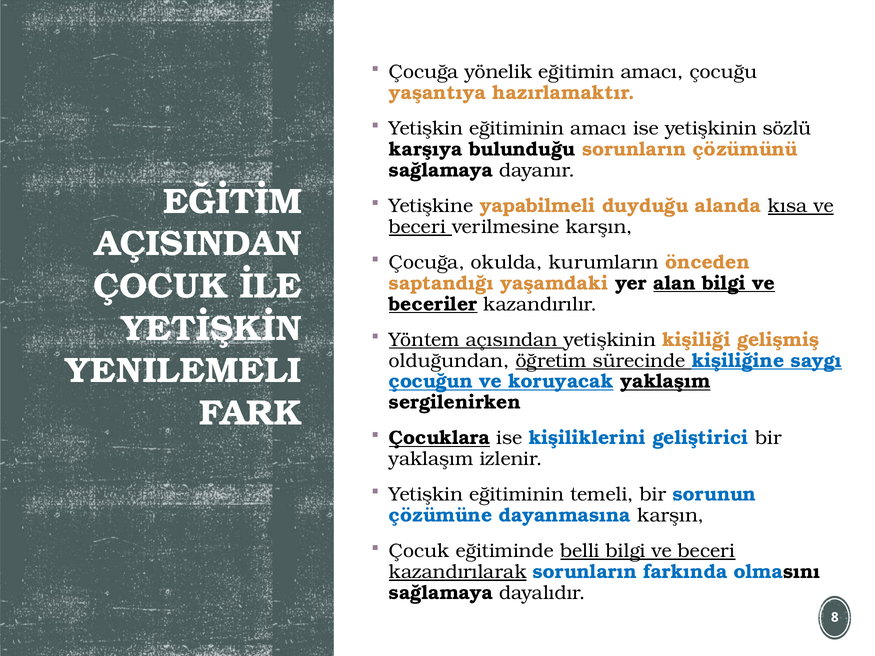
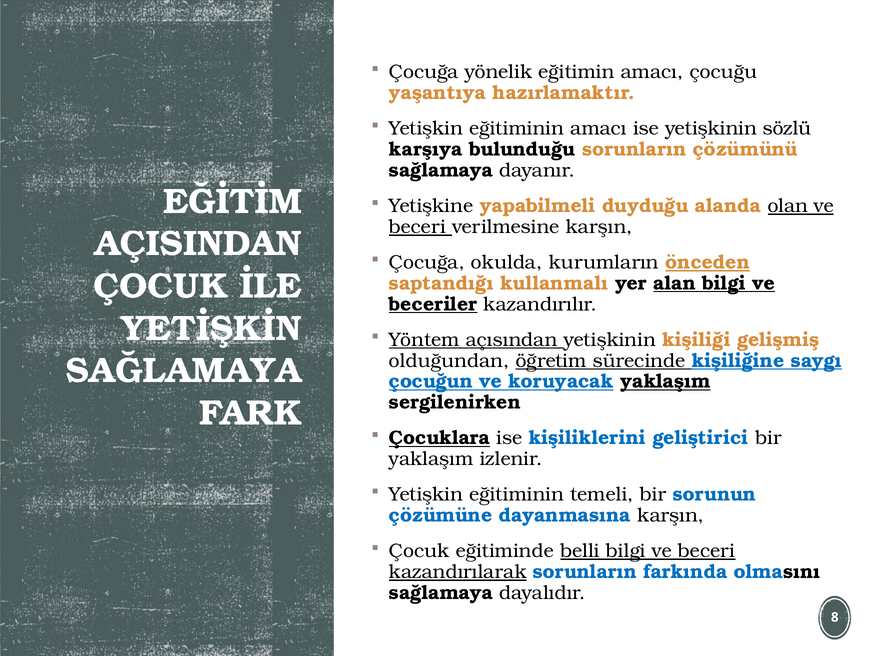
kısa: kısa -> olan (788, 206)
önceden underline: none -> present (708, 262)
yaşamdaki: yaşamdaki -> kullanmalı (554, 283)
YENILEMELI: YENILEMELI -> SAĞLAMAYA (183, 371)
